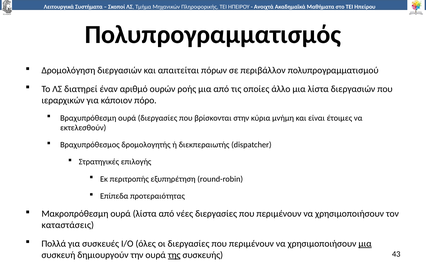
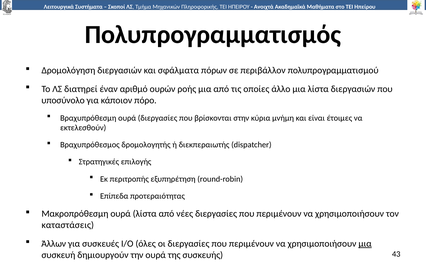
απαιτείται: απαιτείται -> σφάλματα (178, 71)
ιεραρχικών: ιεραρχικών -> υποσύνολο (63, 100)
Πολλά: Πολλά -> Άλλων (54, 244)
της underline: present -> none (174, 255)
